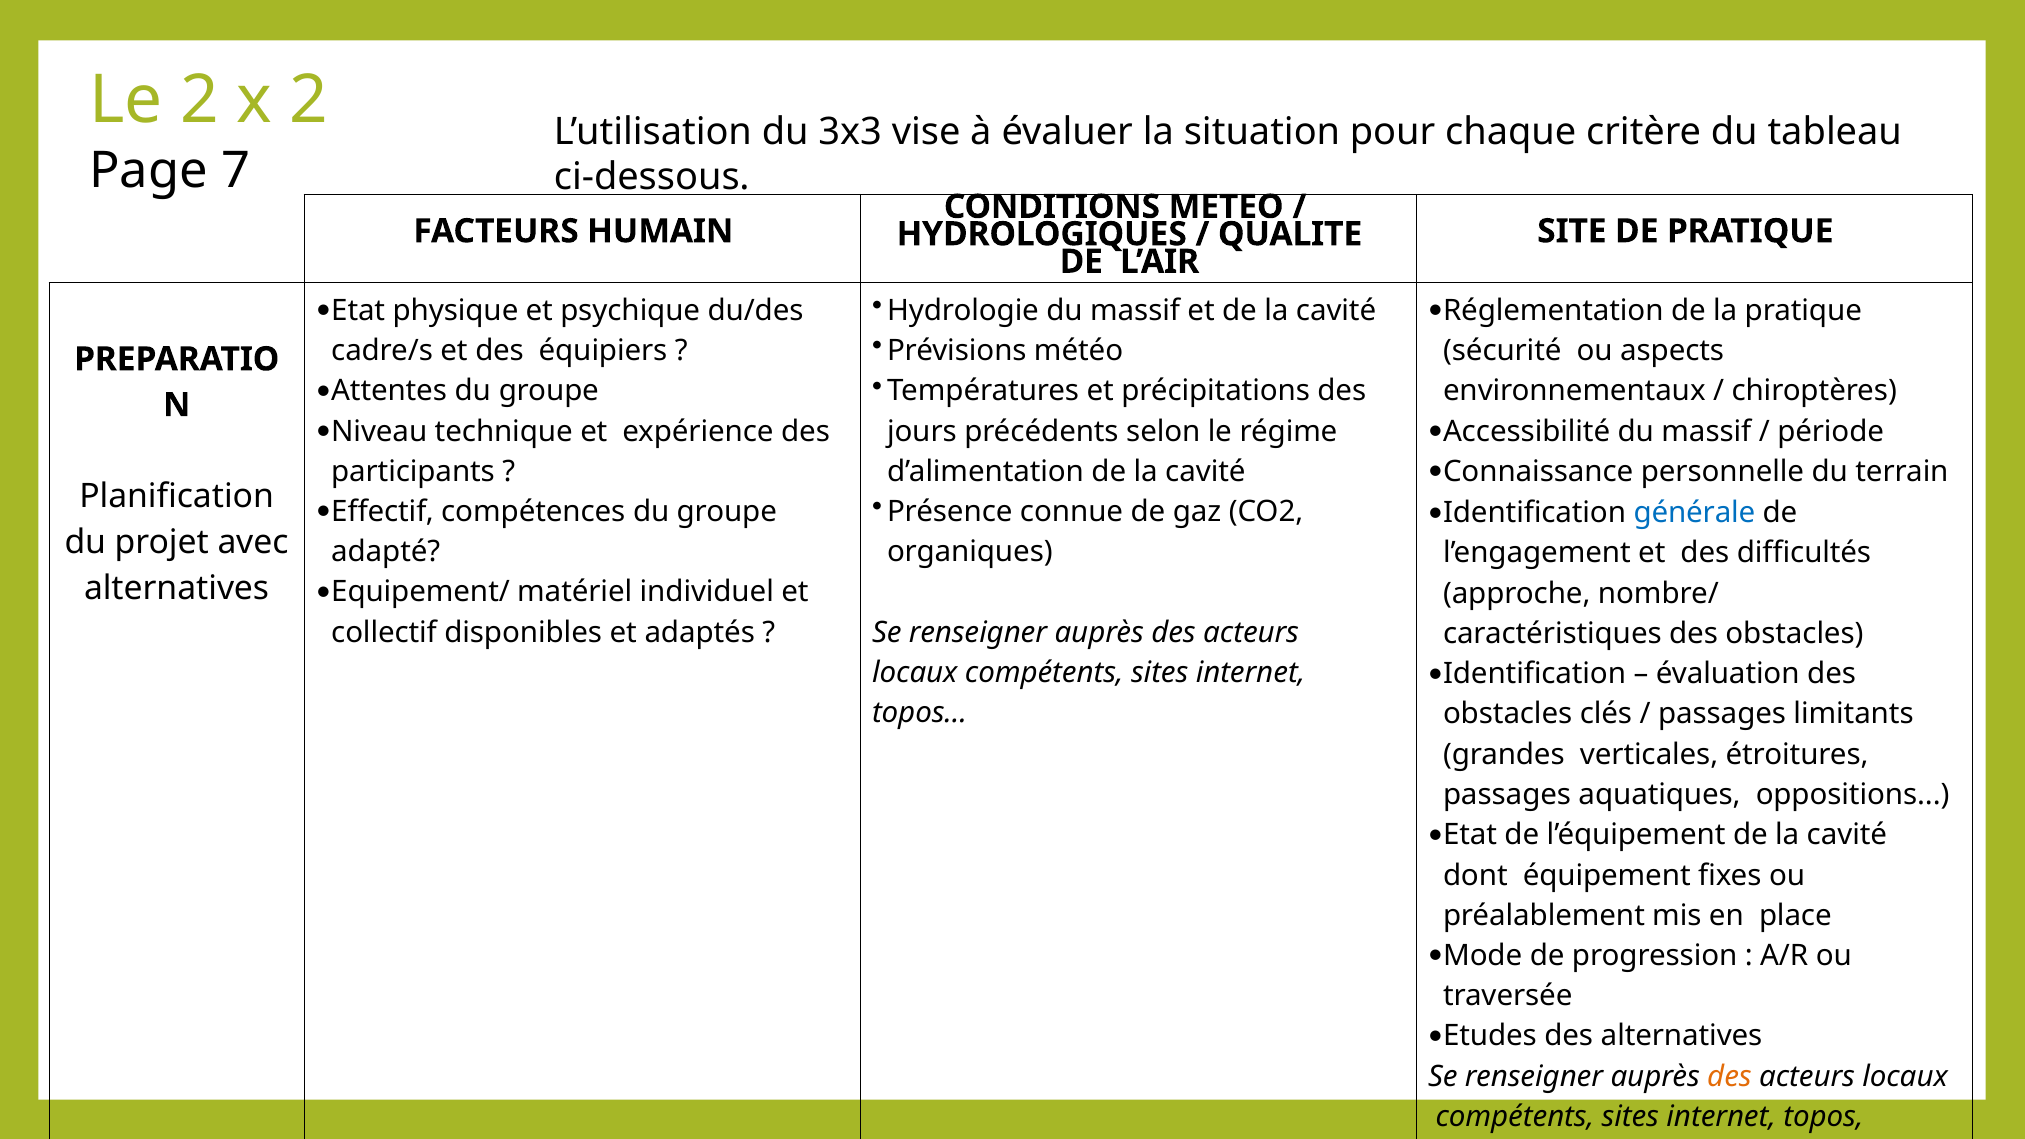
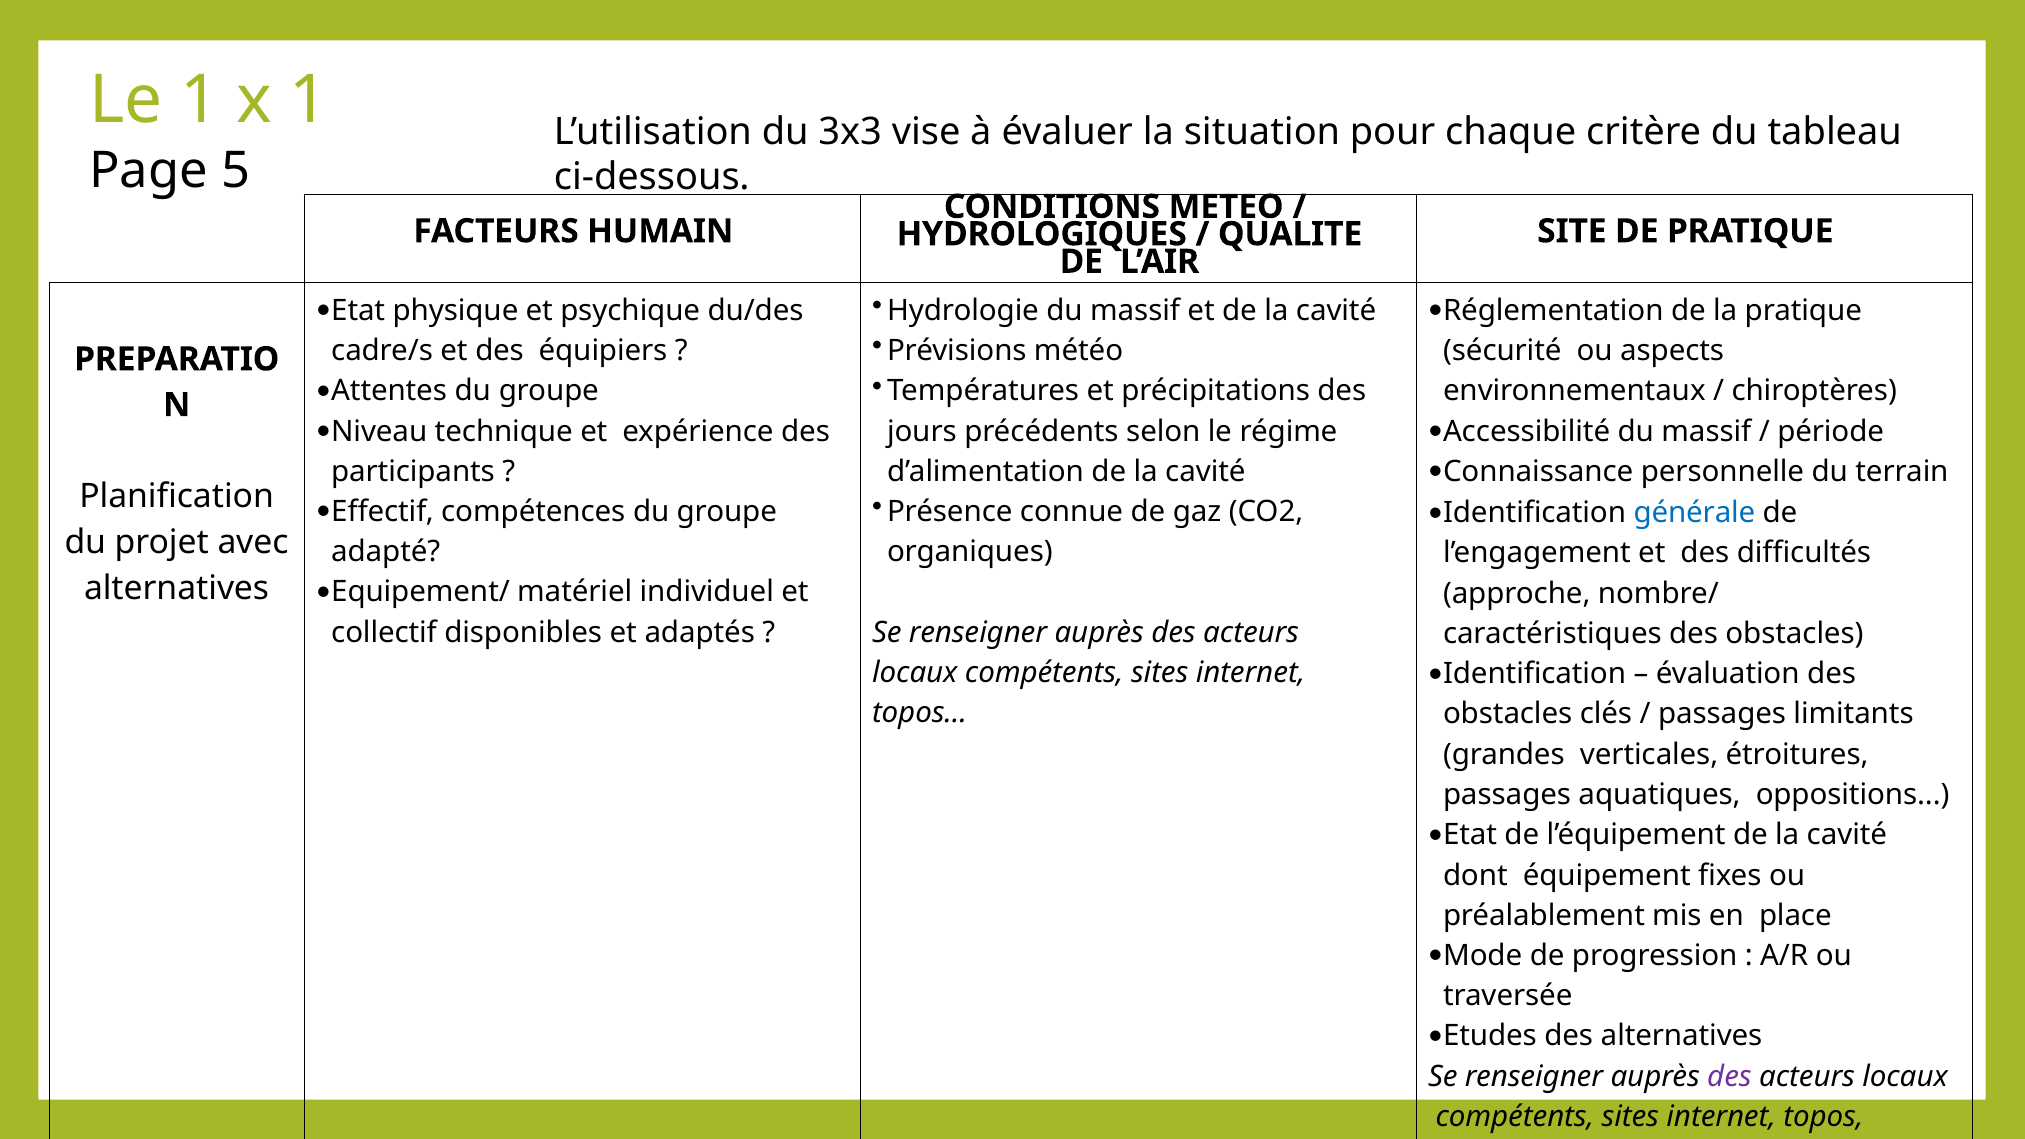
Le 2: 2 -> 1 (199, 101)
x 2: 2 -> 1 (309, 101)
7: 7 -> 5 (236, 170)
des colour: orange -> purple (1729, 1077)
